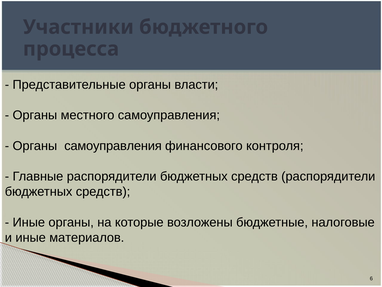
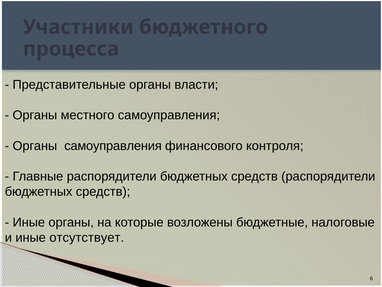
материалов: материалов -> отсутствует (87, 237)
